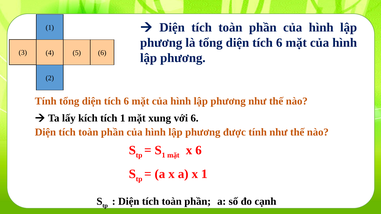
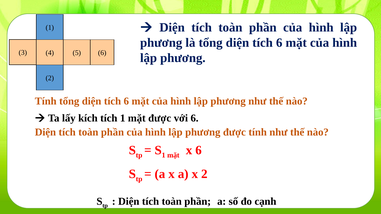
mặt xung: xung -> được (160, 118)
x 1: 1 -> 2 (204, 174)
